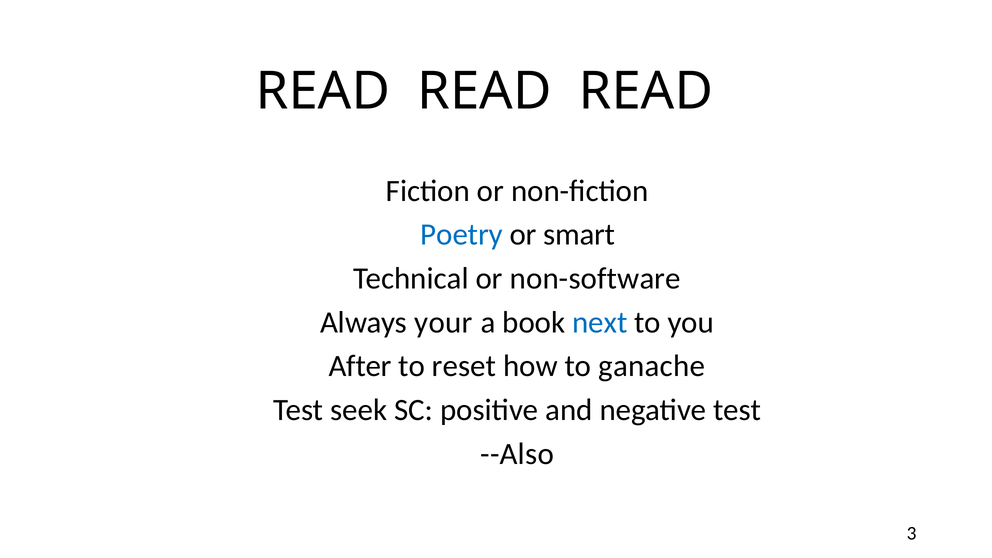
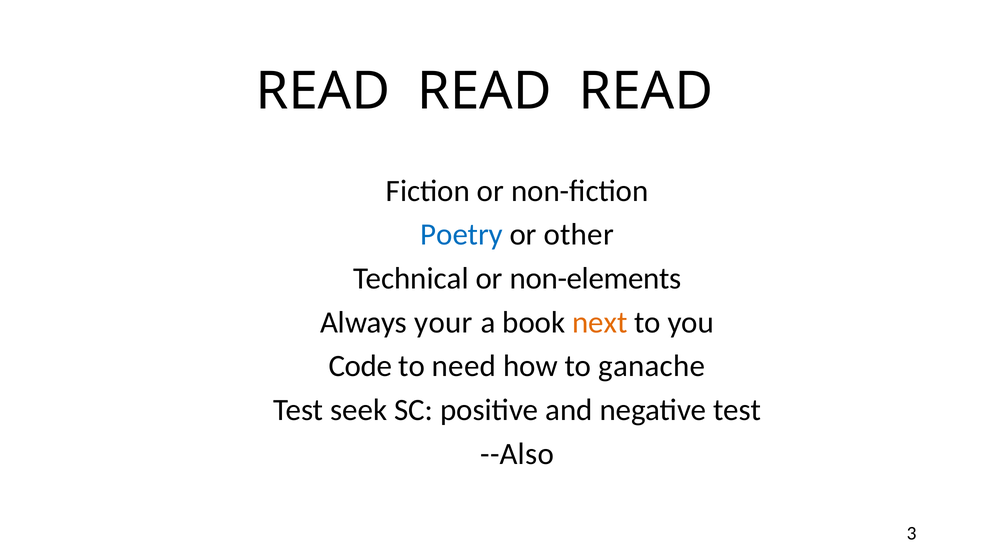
smart: smart -> other (579, 235)
non-software: non-software -> non-elements (595, 278)
next colour: blue -> orange (600, 322)
After: After -> Code (360, 366)
reset: reset -> need (464, 366)
